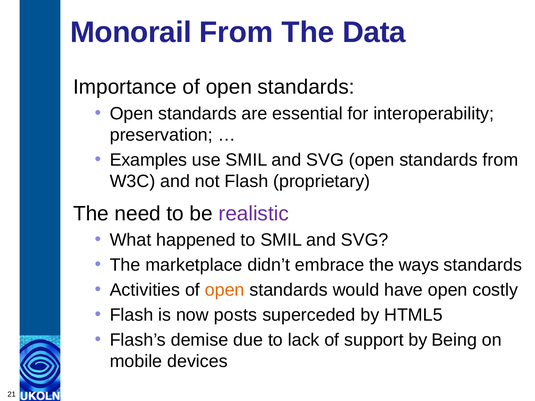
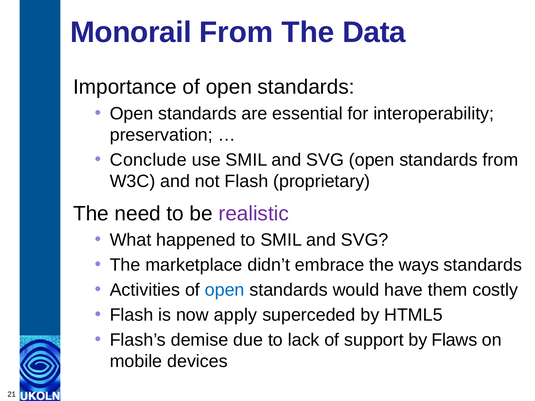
Examples: Examples -> Conclude (148, 160)
open colour: orange -> blue (225, 290)
have open: open -> them (448, 290)
posts: posts -> apply (235, 315)
Being: Being -> Flaws (454, 340)
